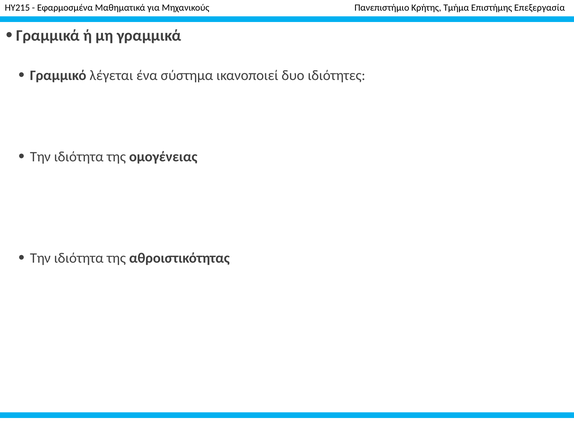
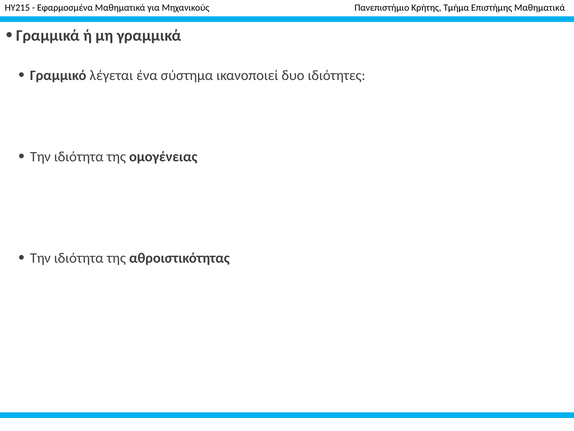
Επιστήμης Επεξεργασία: Επεξεργασία -> Μαθηματικά (540, 8)
